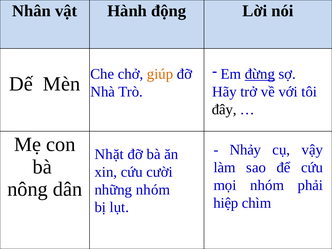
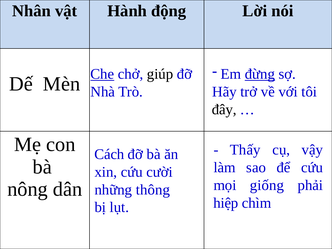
Che underline: none -> present (102, 74)
giúp colour: orange -> black (160, 74)
Nhảy: Nhảy -> Thấy (245, 150)
Nhặt: Nhặt -> Cách (109, 154)
mọi nhóm: nhóm -> giống (267, 185)
những nhóm: nhóm -> thông (153, 190)
